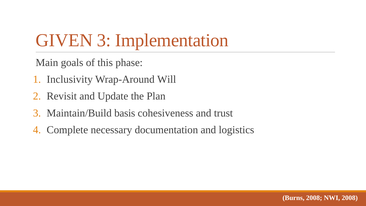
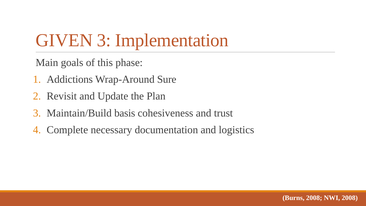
Inclusivity: Inclusivity -> Addictions (70, 79)
Will: Will -> Sure (167, 79)
